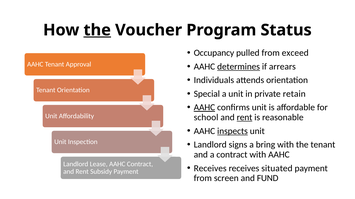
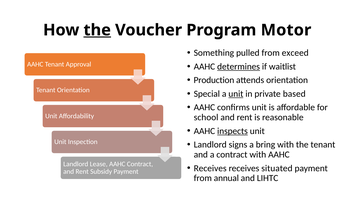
Status: Status -> Motor (286, 30)
Occupancy: Occupancy -> Something (214, 53)
arrears: arrears -> waitlist (282, 67)
Individuals: Individuals -> Production (214, 80)
unit underline: none -> present (236, 94)
retain: retain -> based (294, 94)
AAHC underline: present -> none (204, 108)
rent underline: present -> none (245, 118)
screen: screen -> annual (226, 179)
FUND: FUND -> LIHTC (268, 179)
